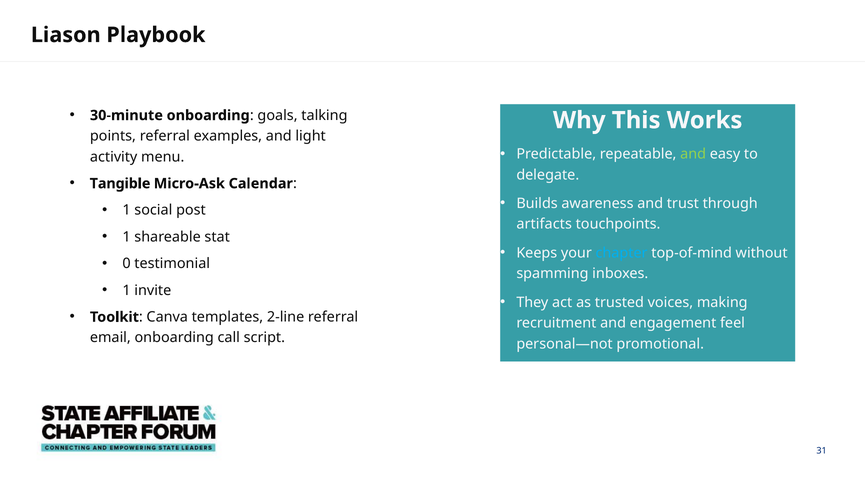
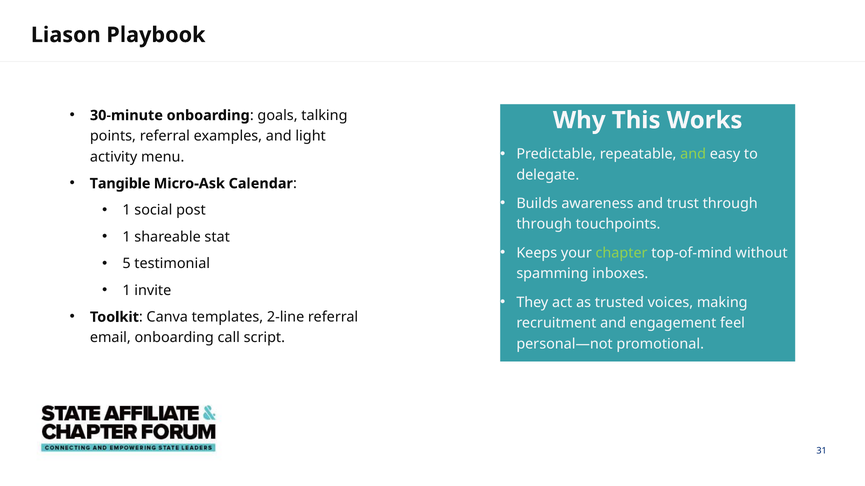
artifacts: artifacts -> through (544, 225)
chapter colour: light blue -> light green (622, 253)
0: 0 -> 5 (127, 264)
